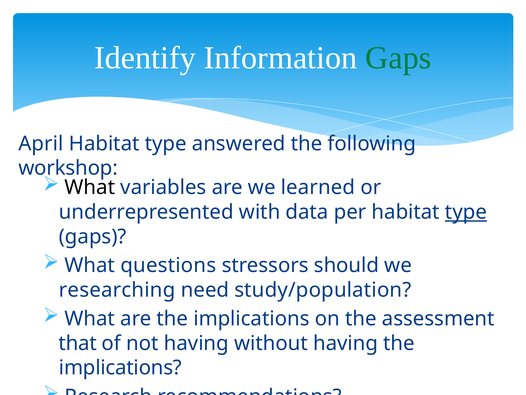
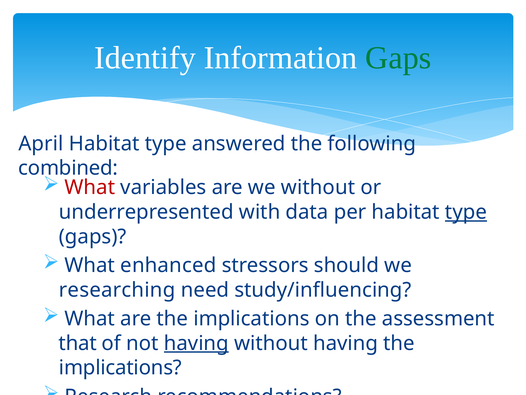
workshop: workshop -> combined (68, 168)
What colour: black -> red (90, 187)
we learned: learned -> without (318, 187)
questions: questions -> enhanced (168, 265)
study/population: study/population -> study/influencing (323, 290)
having underline: none -> present (196, 343)
